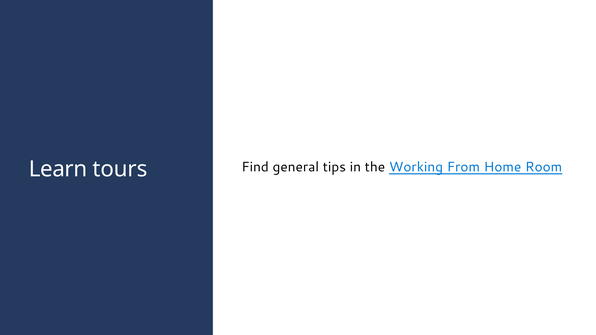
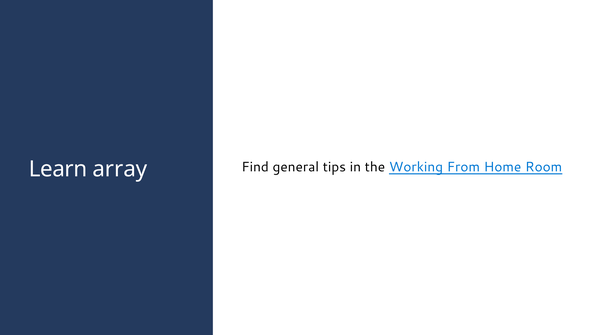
tours: tours -> array (120, 169)
